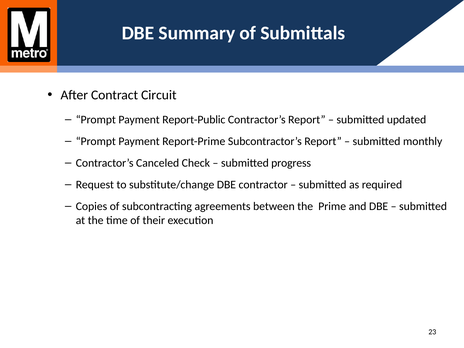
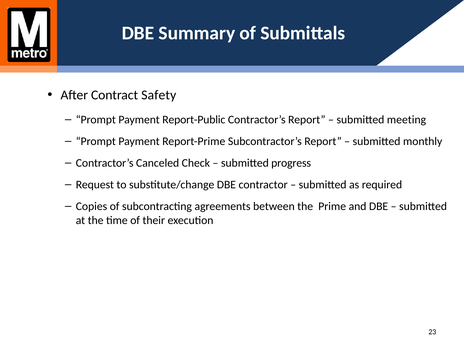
Circuit: Circuit -> Safety (159, 95)
updated: updated -> meeting (407, 120)
